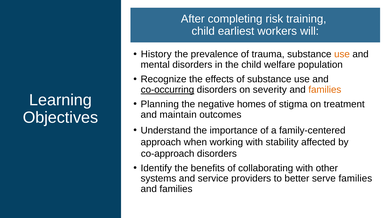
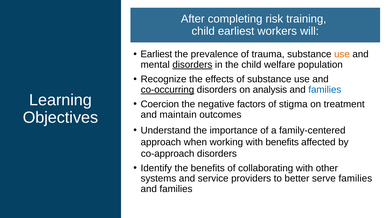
History: History -> Earliest (156, 54)
disorders underline: none -> present (192, 65)
severity: severity -> analysis (270, 90)
families colour: orange -> blue (325, 90)
Planning: Planning -> Coercion (160, 104)
homes: homes -> factors (251, 104)
with stability: stability -> benefits (282, 142)
